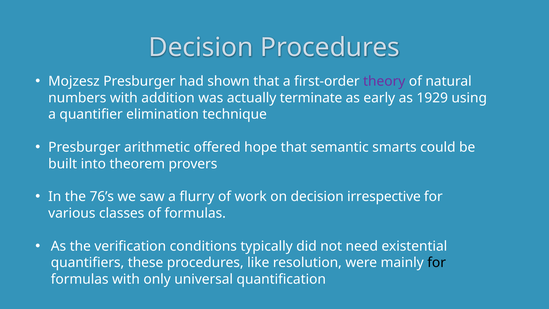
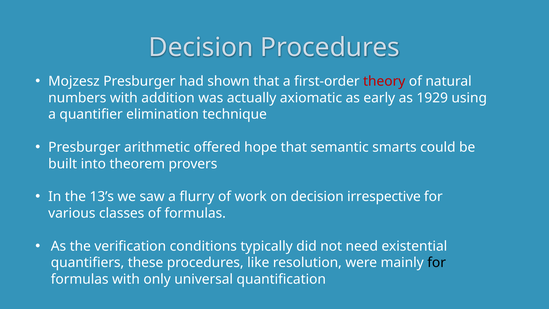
theory colour: purple -> red (384, 81)
terminate: terminate -> axiomatic (311, 98)
76’s: 76’s -> 13’s (102, 197)
